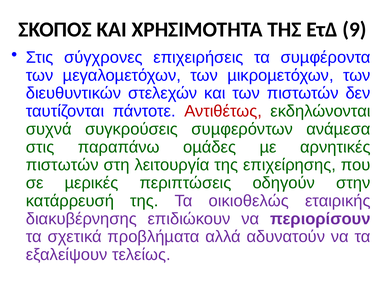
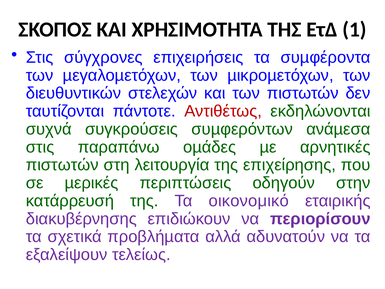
9: 9 -> 1 (354, 29)
οικιοθελώς: οικιοθελώς -> οικονομικό (249, 201)
